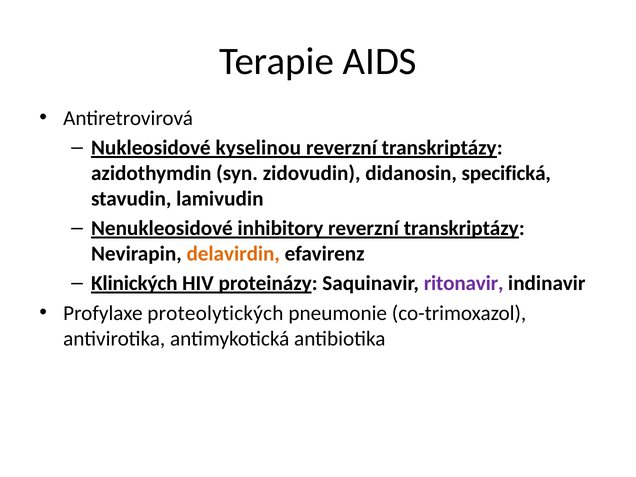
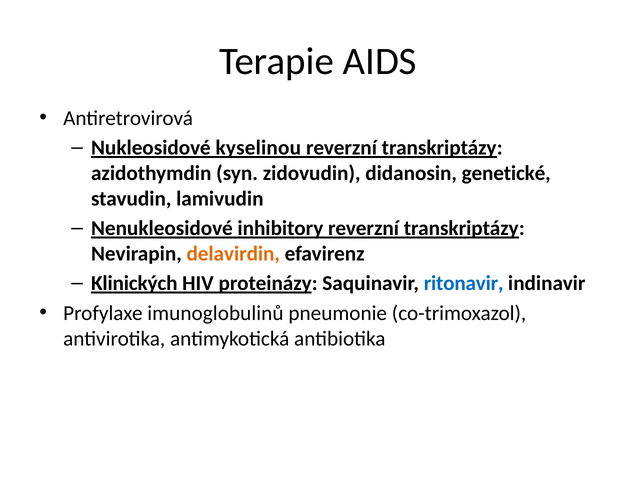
specifická: specifická -> genetické (506, 173)
ritonavir colour: purple -> blue (464, 283)
proteolytických: proteolytických -> imunoglobulinů (215, 313)
